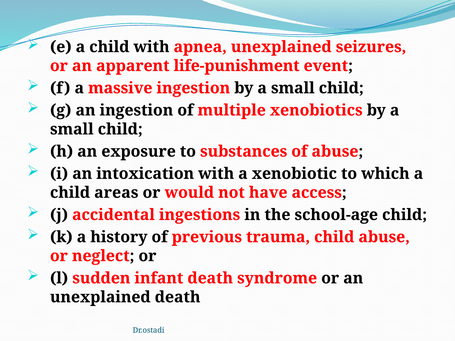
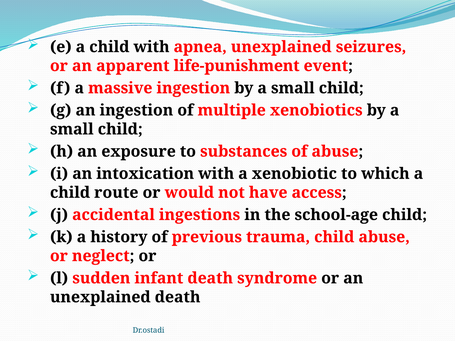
areas: areas -> route (116, 193)
